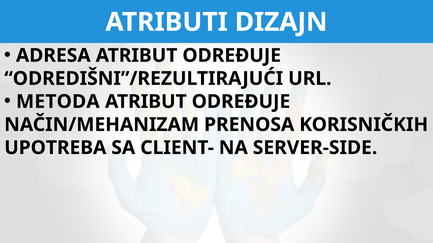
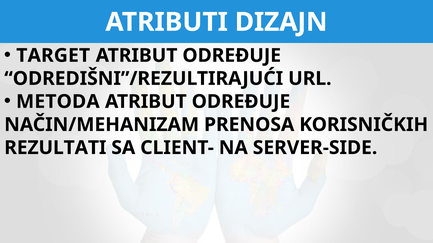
ADRESA: ADRESA -> TARGET (53, 56)
UPOTREBA: UPOTREBA -> REZULTATI (55, 148)
